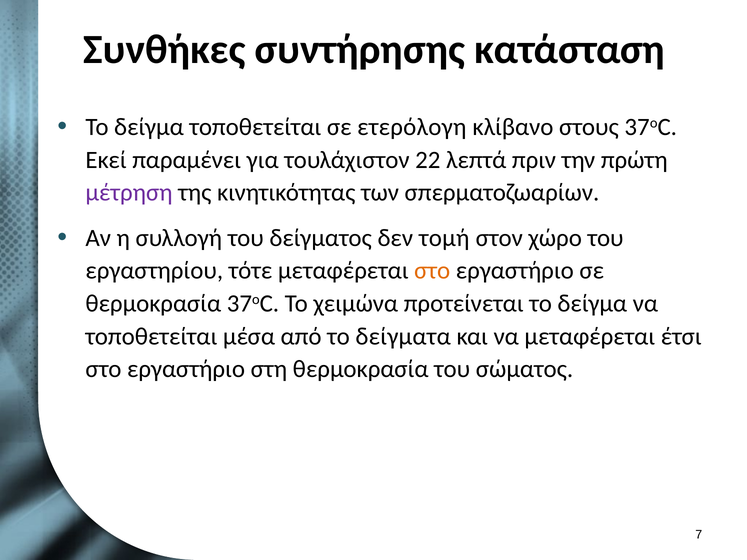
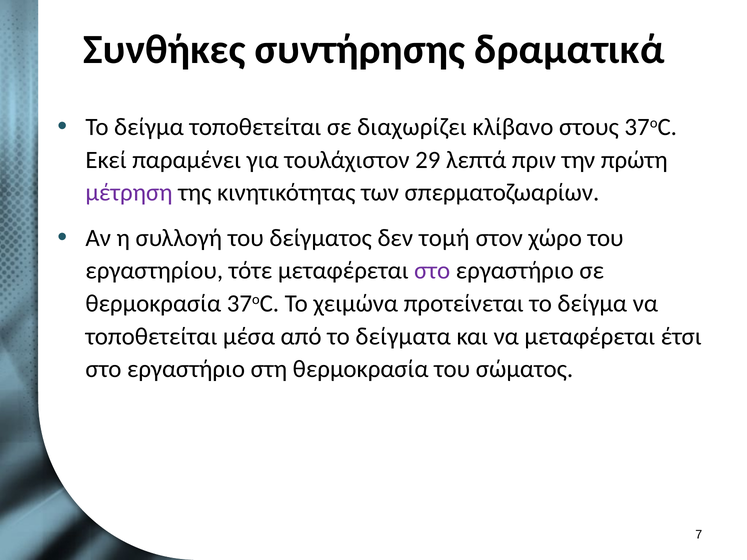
κατάσταση: κατάσταση -> δραματικά (569, 50)
ετερόλογη: ετερόλογη -> διαχωρίζει (412, 127)
22: 22 -> 29 (428, 160)
στο colour: orange -> purple (432, 271)
